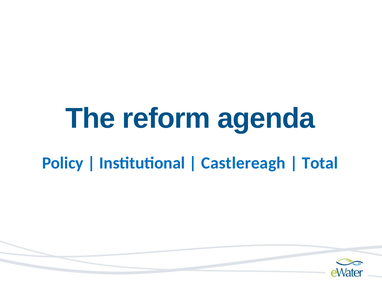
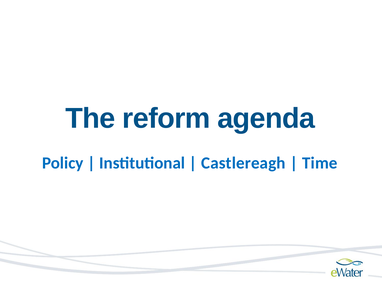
Total: Total -> Time (320, 163)
